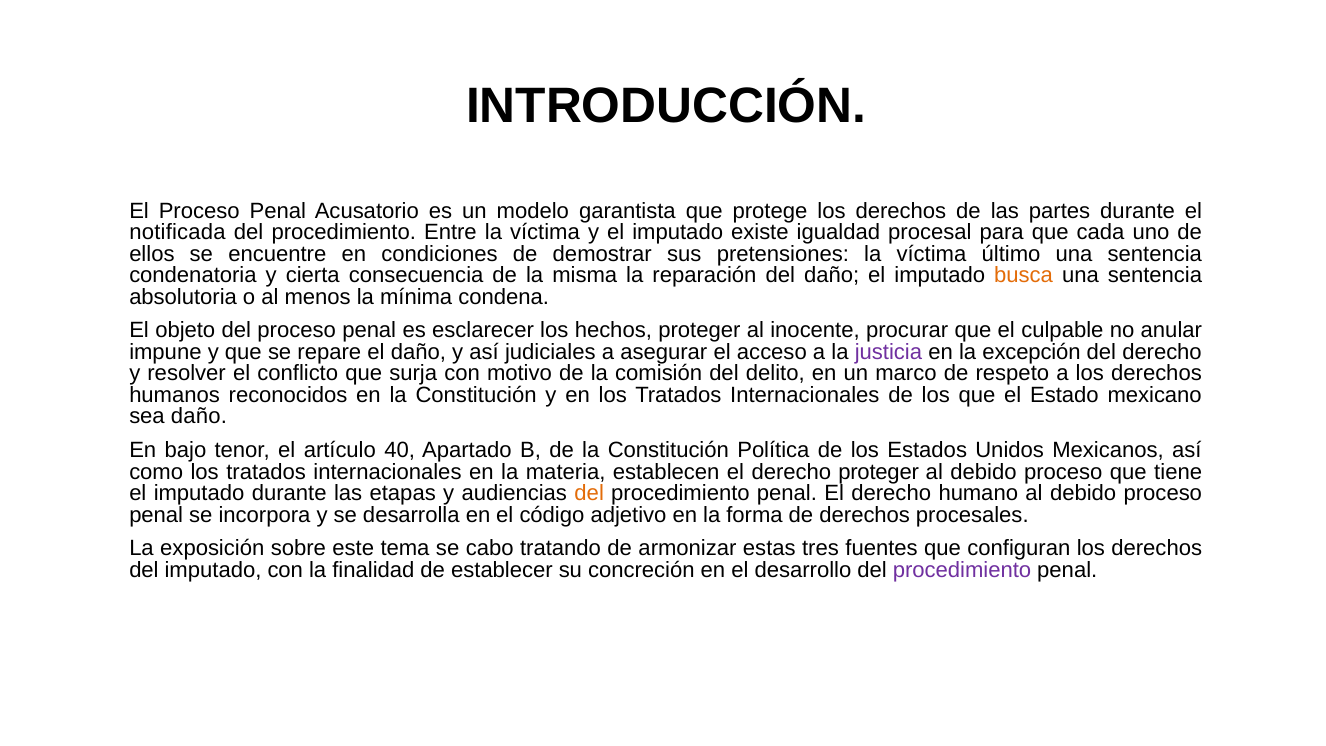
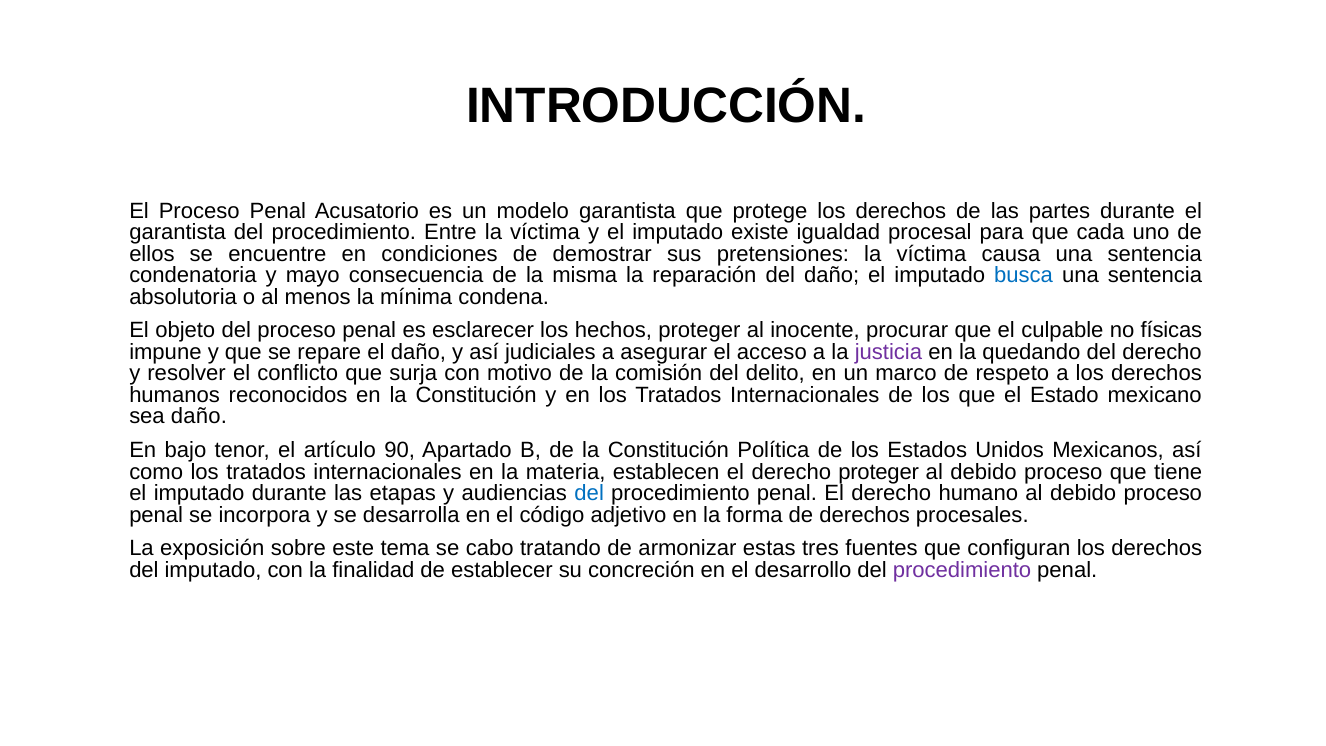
notificada: notificada -> garantista (178, 232)
último: último -> causa (1011, 254)
cierta: cierta -> mayo (313, 275)
busca colour: orange -> blue (1024, 275)
anular: anular -> físicas (1171, 331)
excepción: excepción -> quedando (1031, 352)
40: 40 -> 90 (400, 450)
del colour: orange -> blue (589, 493)
